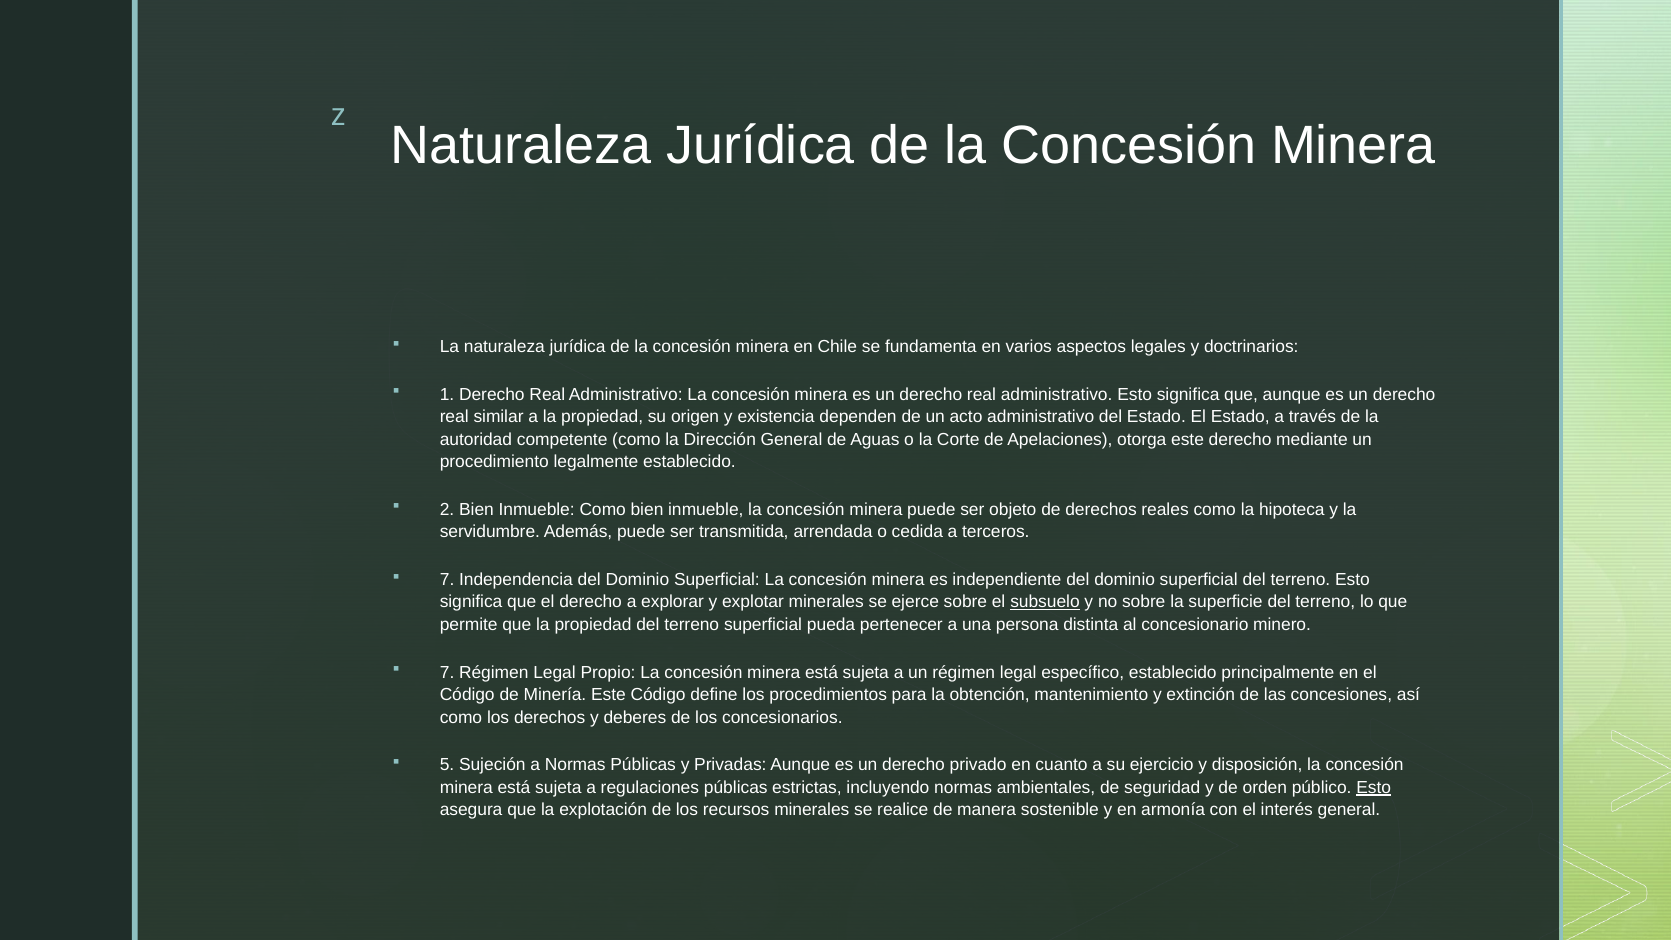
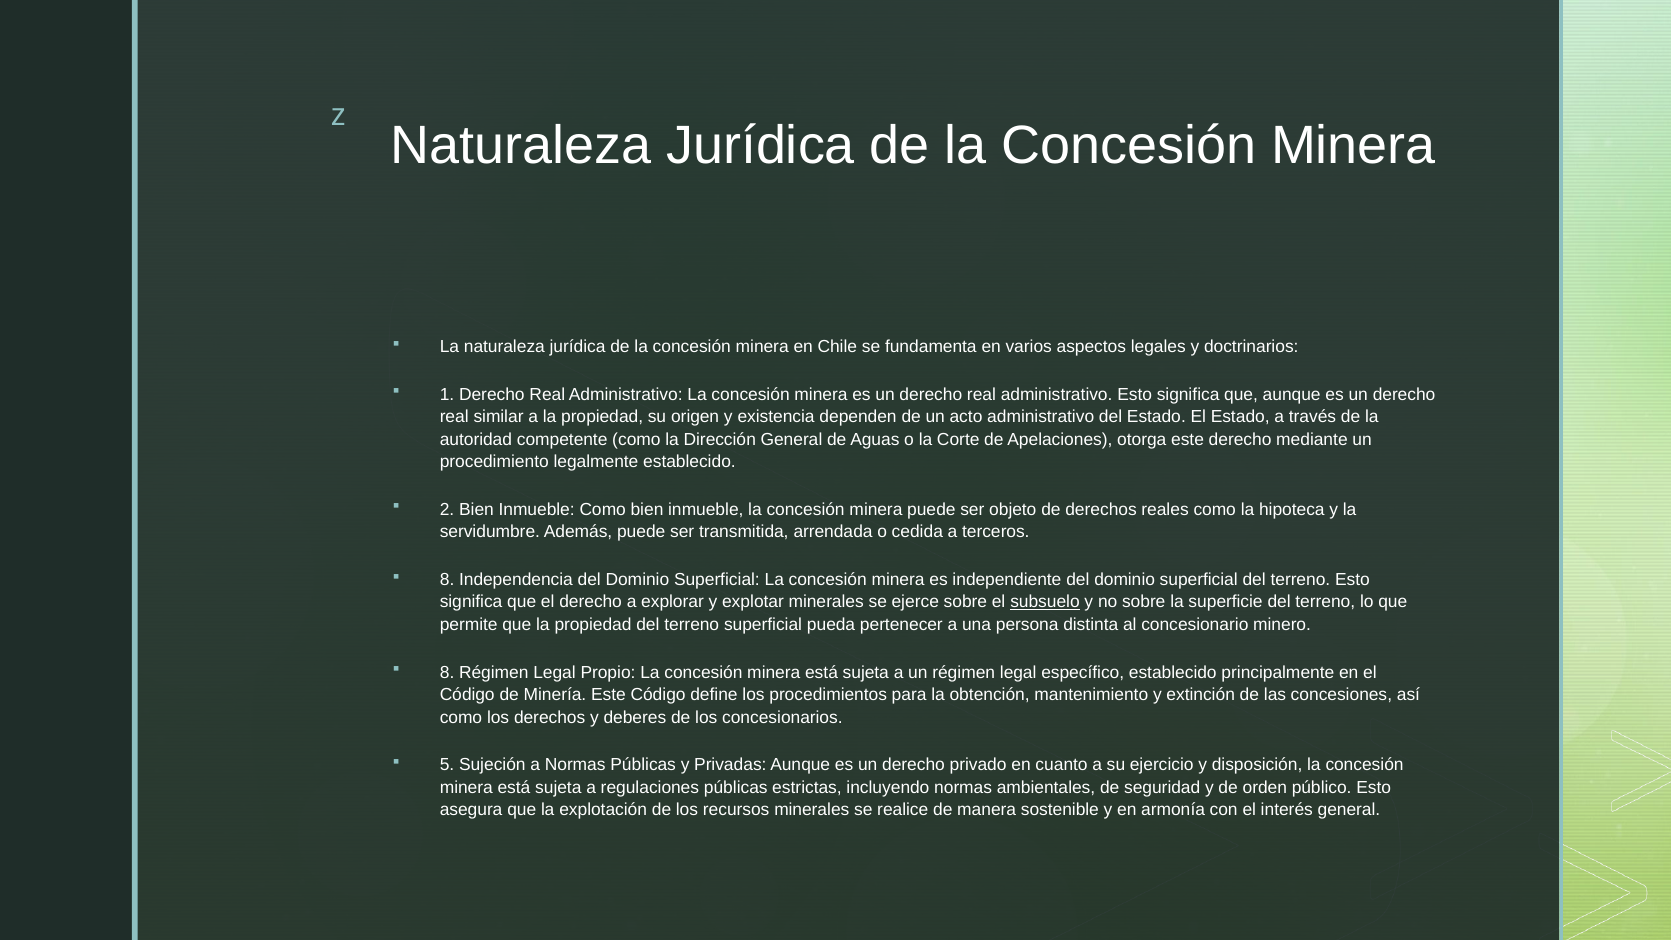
7: 7 -> 8 (447, 580)
7: 7 -> 8 (447, 672)
Esto underline: present -> none (1374, 787)
